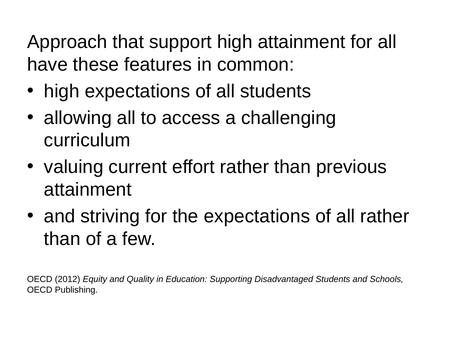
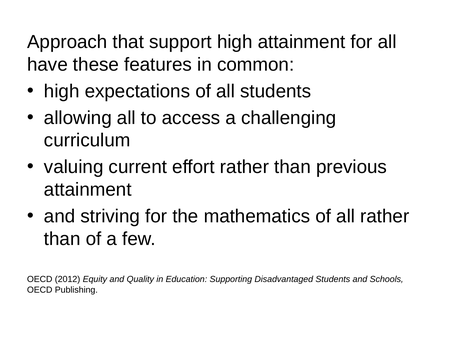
the expectations: expectations -> mathematics (257, 216)
